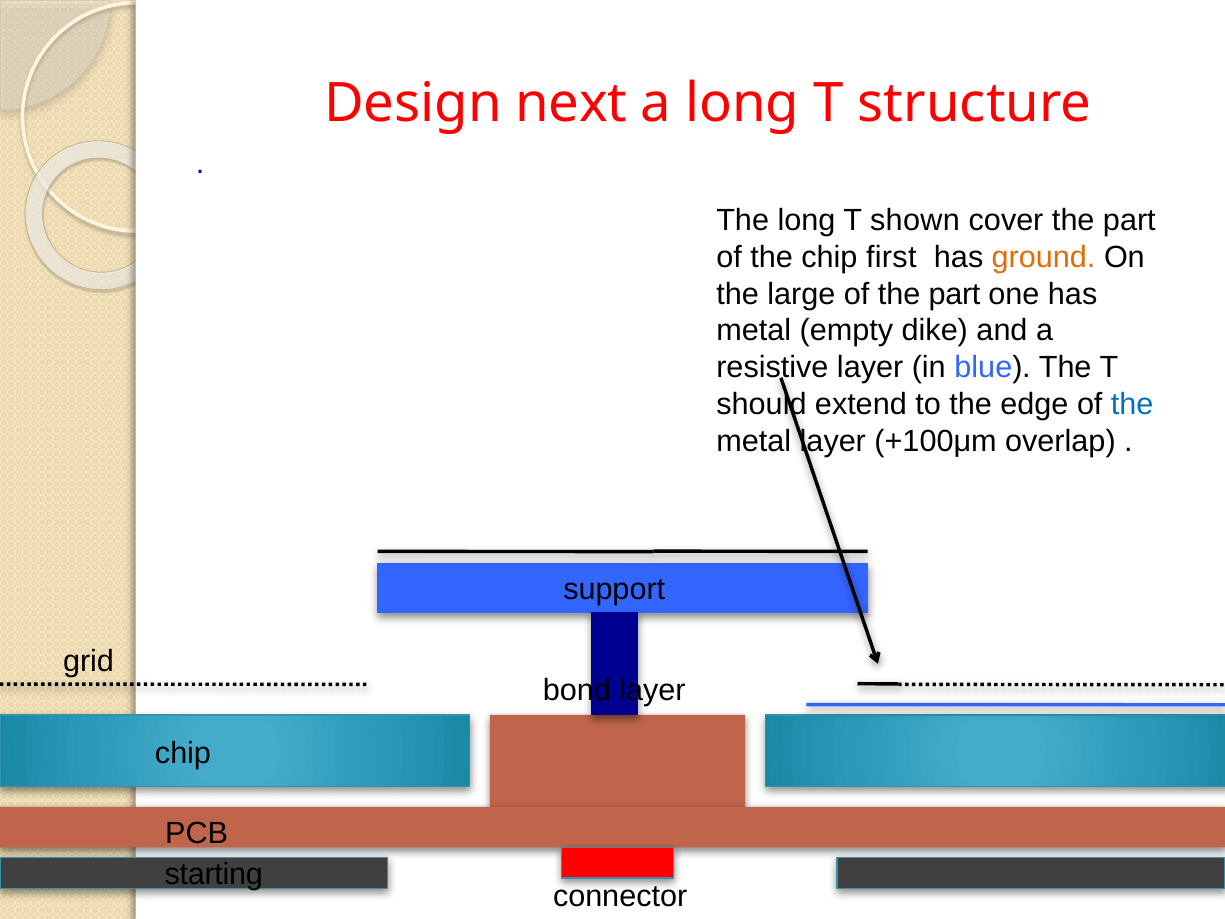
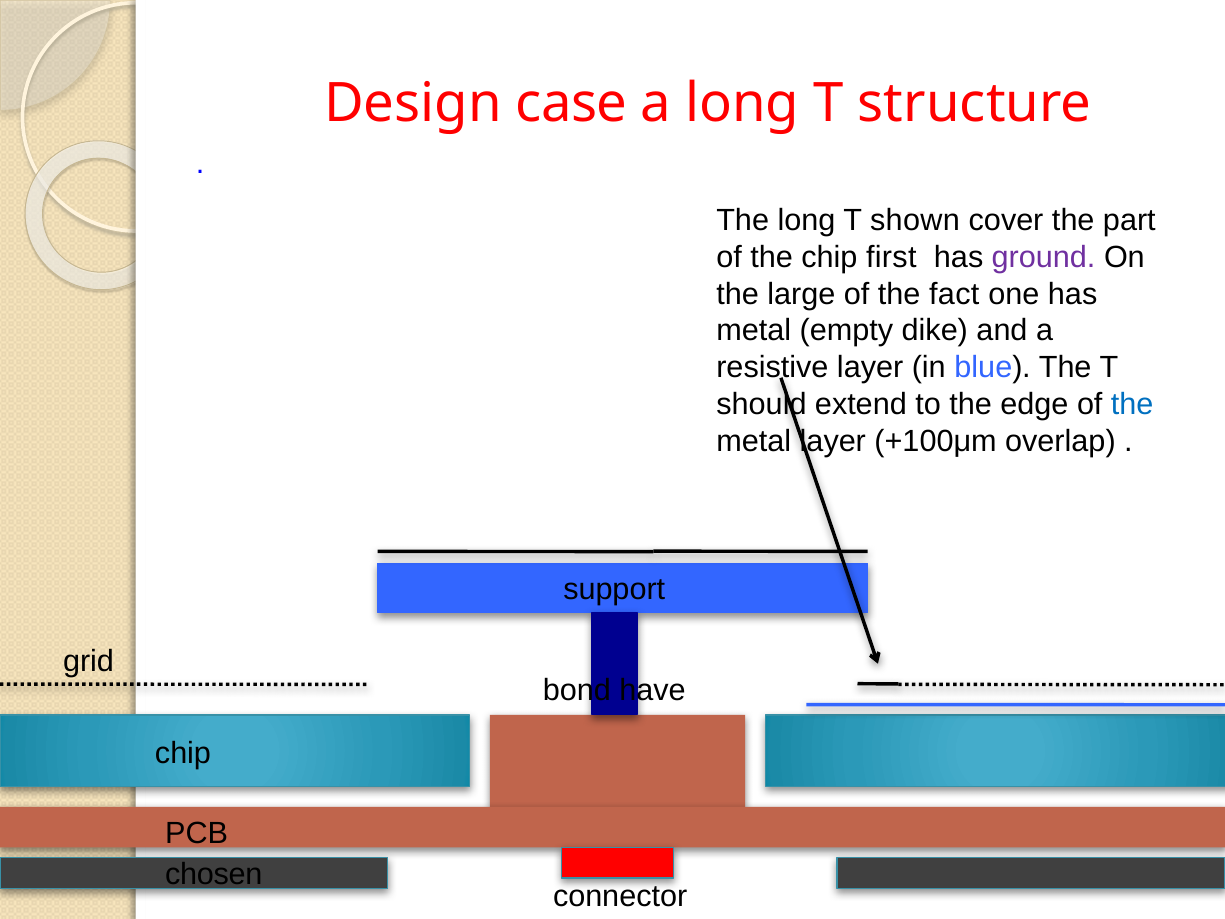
next: next -> case (571, 104)
ground colour: orange -> purple (1044, 257)
of the part: part -> fact (954, 294)
bond layer: layer -> have (653, 690)
starting: starting -> chosen (214, 874)
